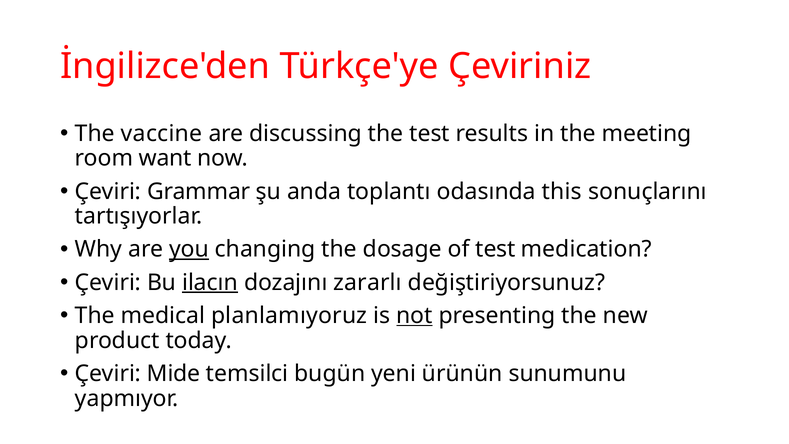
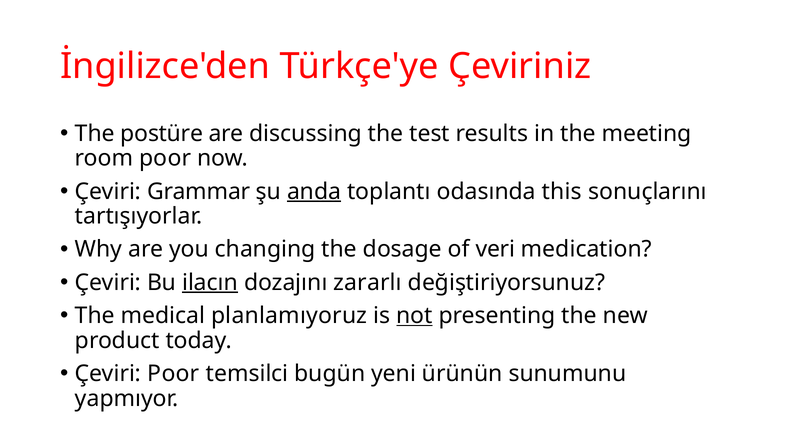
vaccine: vaccine -> postüre (162, 133)
room want: want -> poor (165, 158)
anda underline: none -> present (314, 191)
you underline: present -> none (189, 249)
of test: test -> veri (495, 249)
Çeviri Mide: Mide -> Poor (173, 373)
